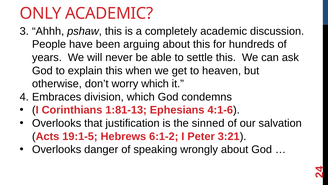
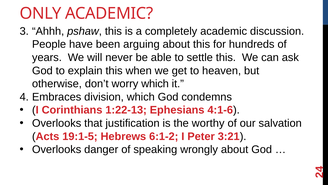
1:81-13: 1:81-13 -> 1:22-13 (126, 110)
sinned: sinned -> worthy (208, 123)
